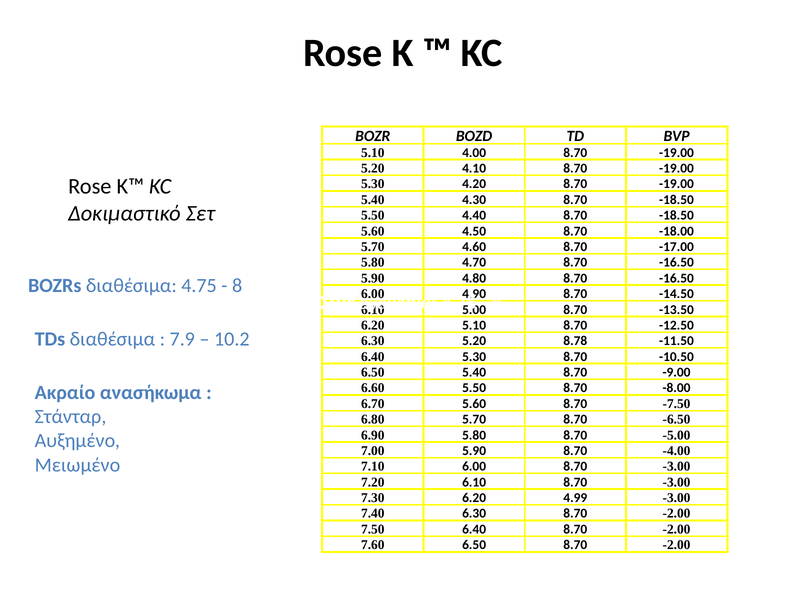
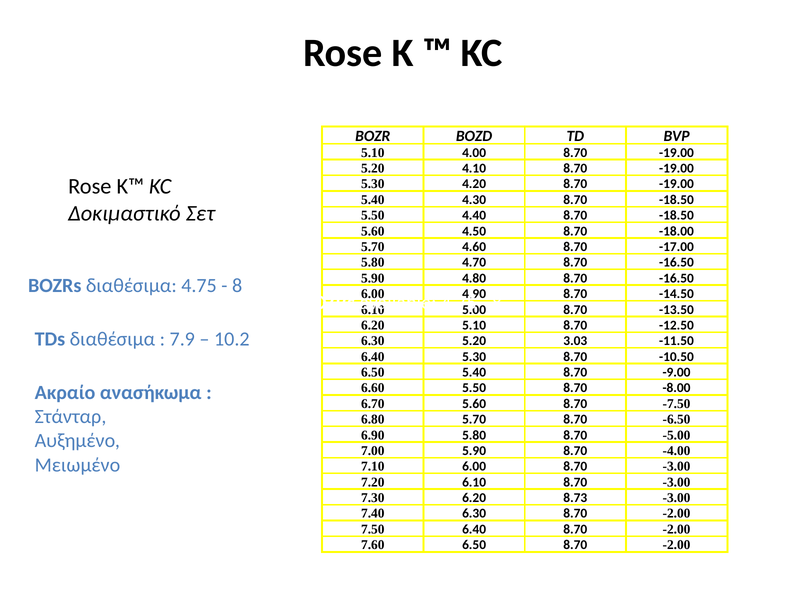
8.78: 8.78 -> 3.03 (575, 341)
4.99: 4.99 -> 8.73 (575, 498)
